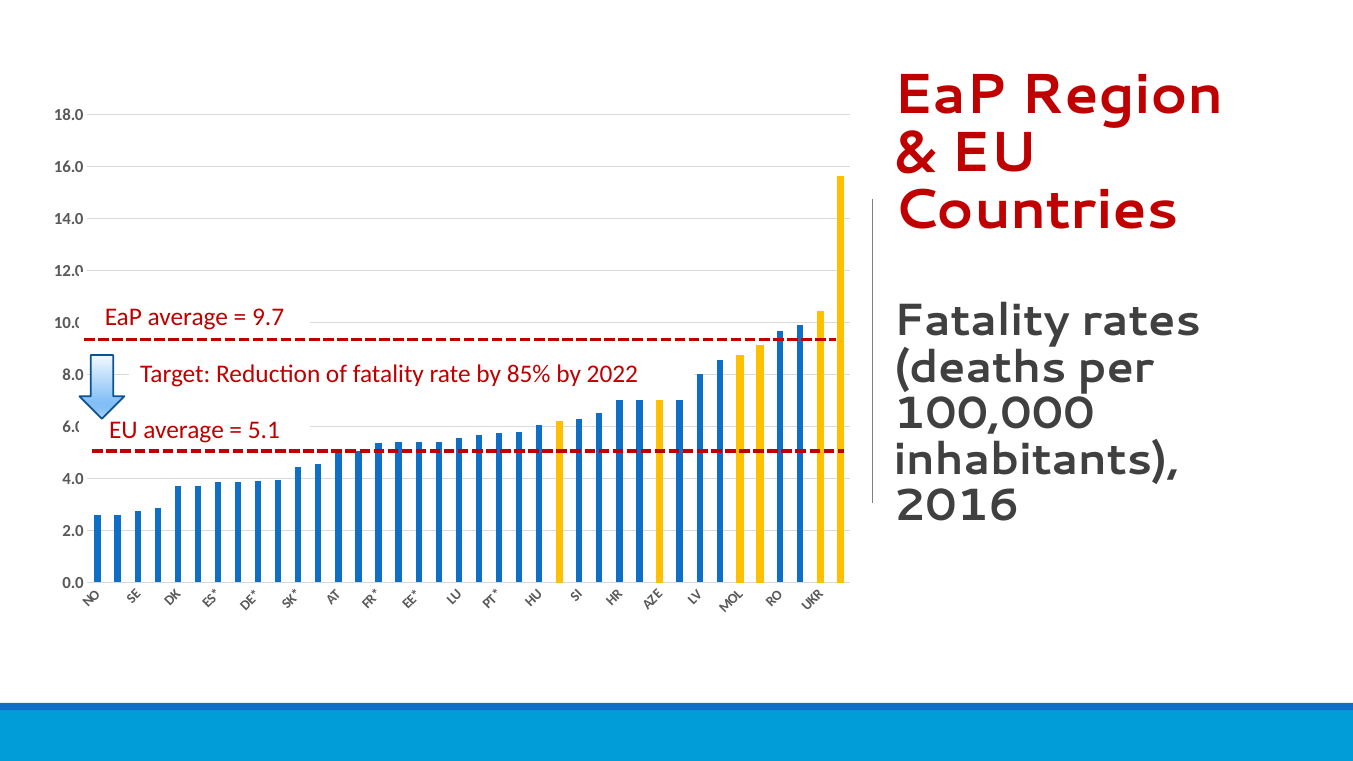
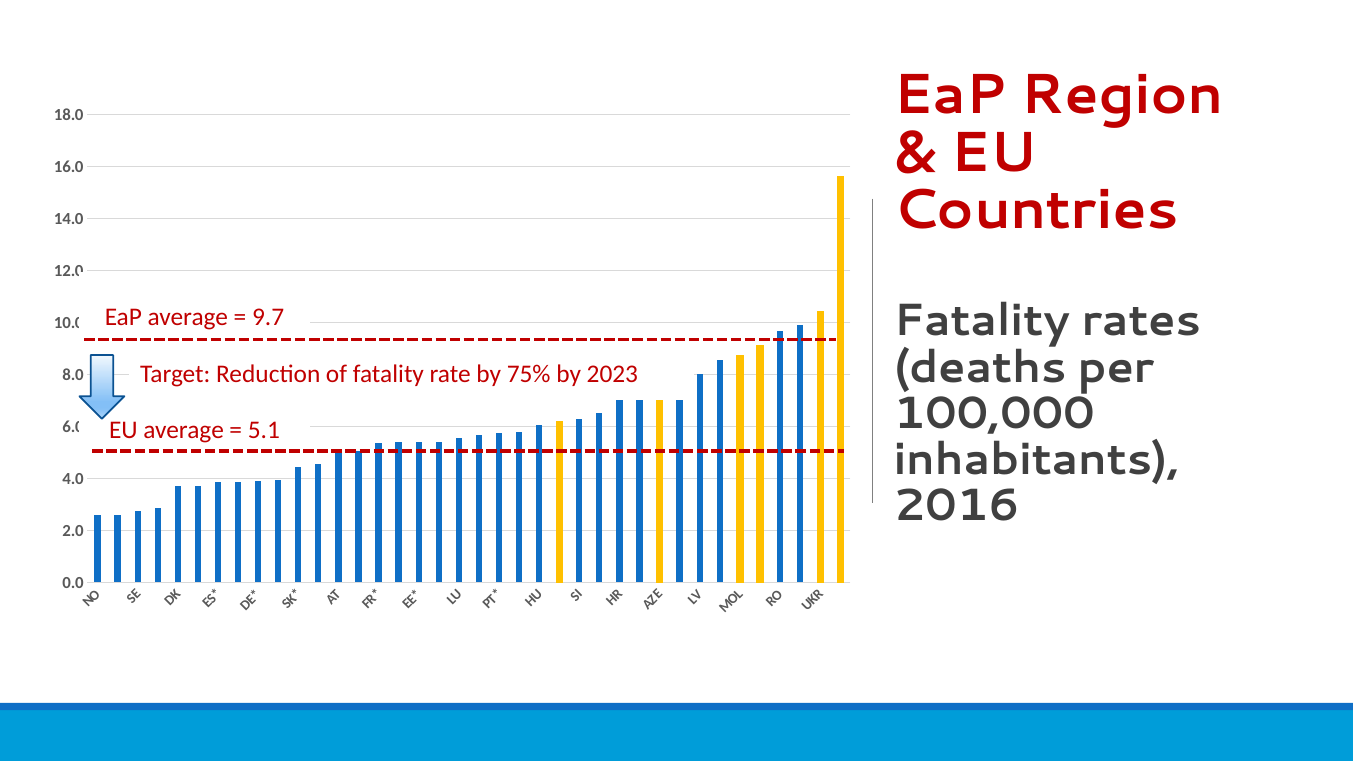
85%: 85% -> 75% (529, 374)
2022: 2022 -> 2023 (612, 374)
